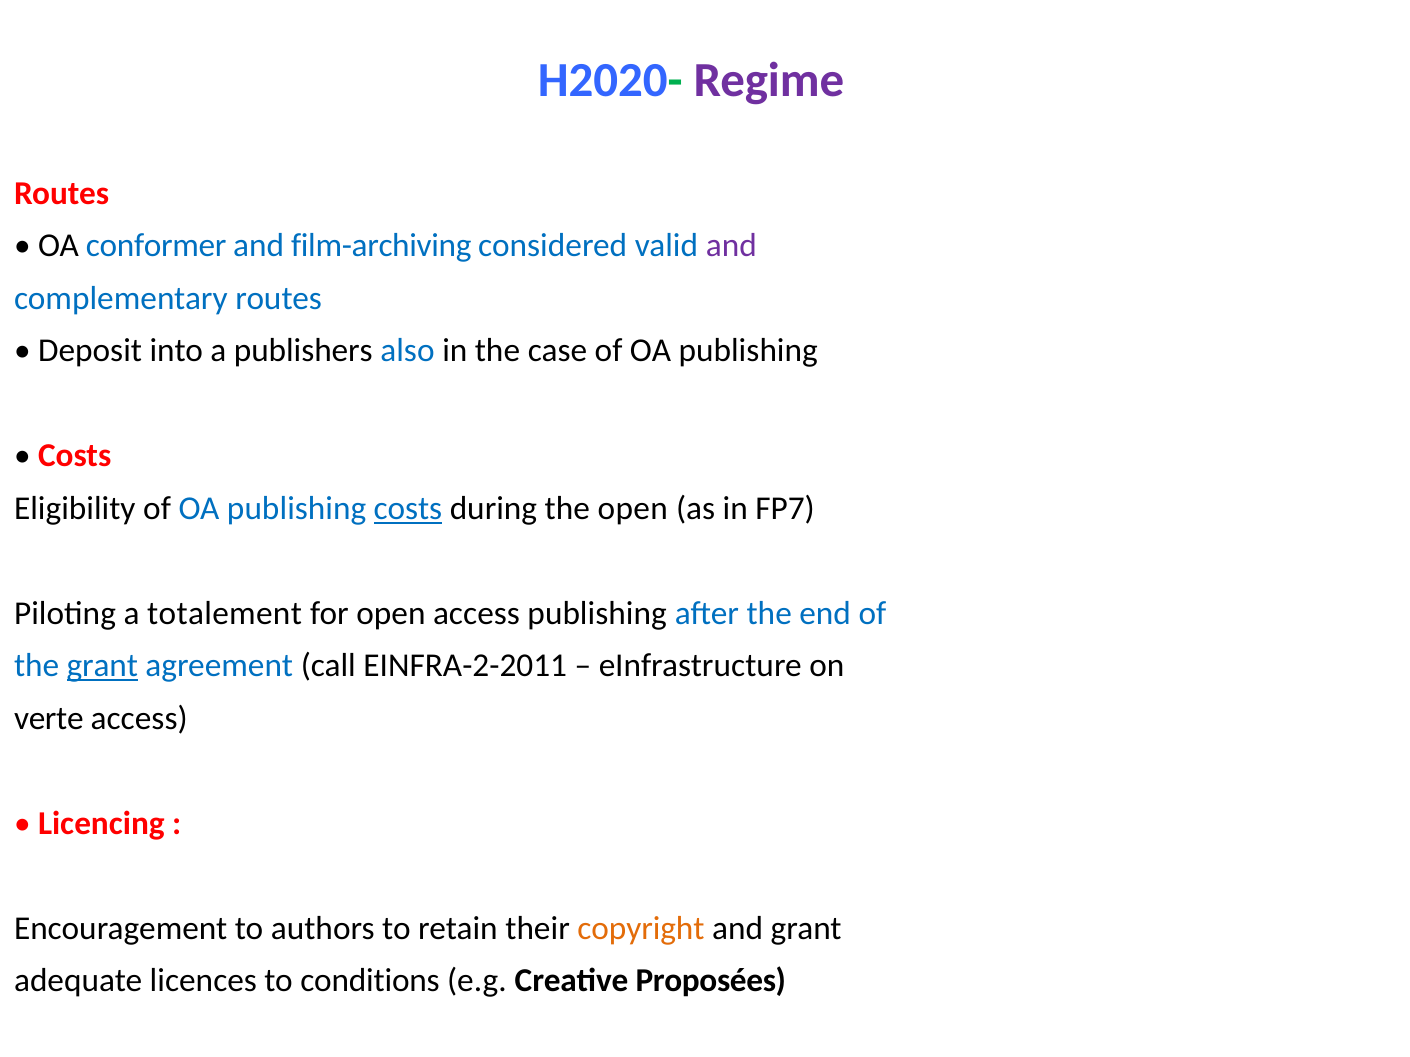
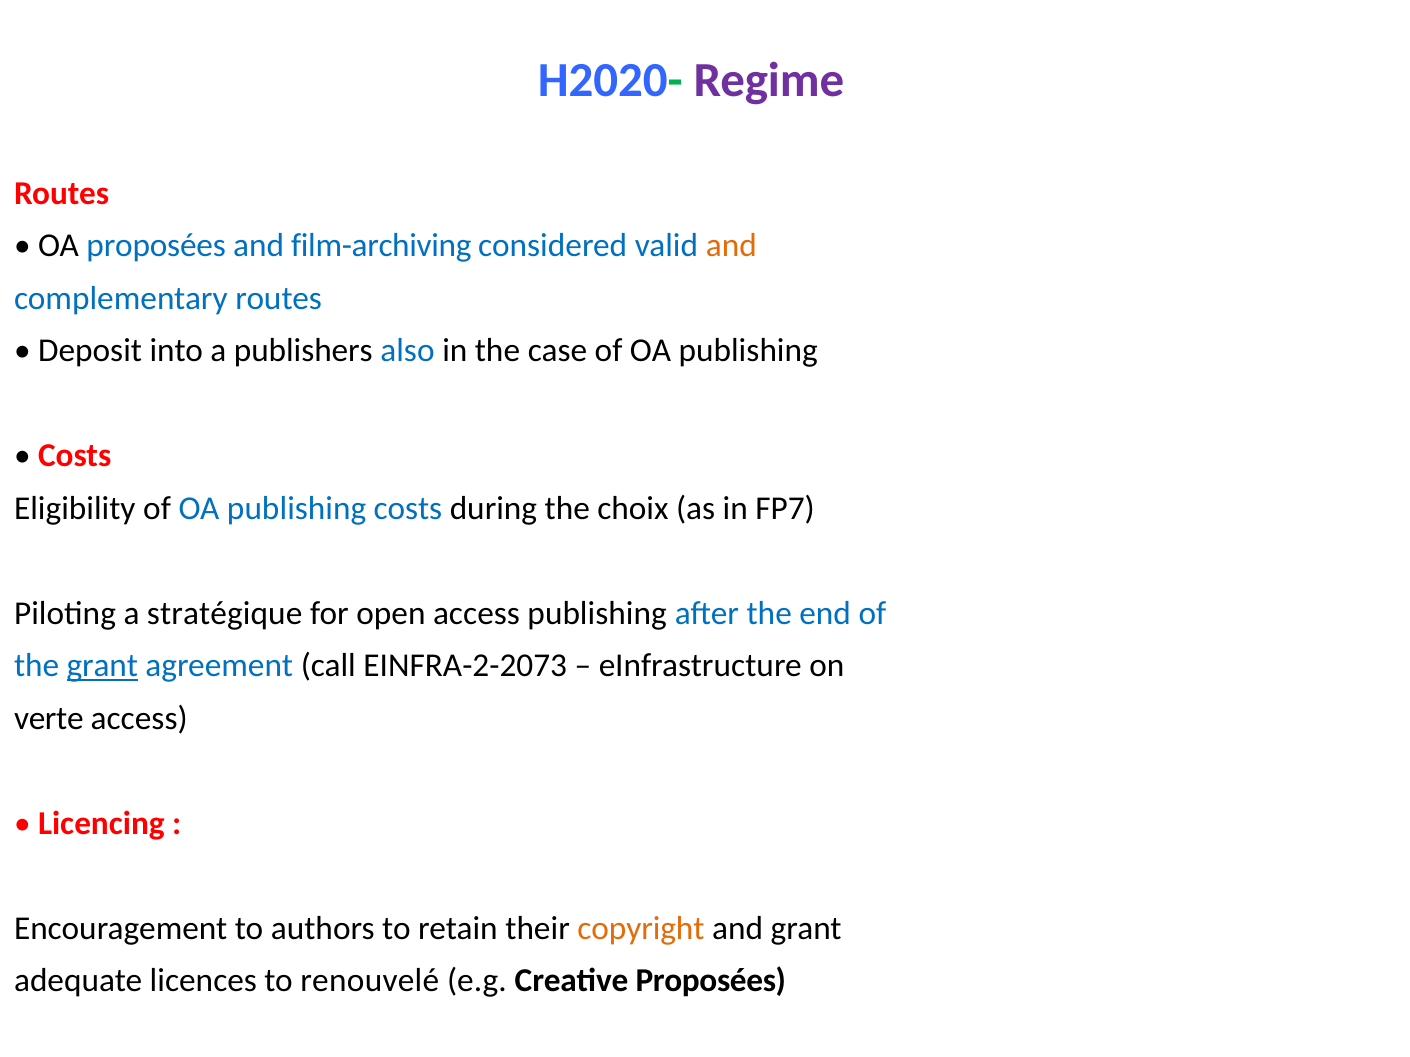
OA conformer: conformer -> proposées (156, 246)
and colour: purple -> orange (731, 246)
costs underline: present -> none (408, 508)
the open: open -> choix (633, 508)
totalement: totalement -> stratégique (225, 613)
EINFRA-2-2011: EINFRA-2-2011 -> EINFRA-2-2073 (465, 666)
conditions: conditions -> renouvelé (370, 981)
